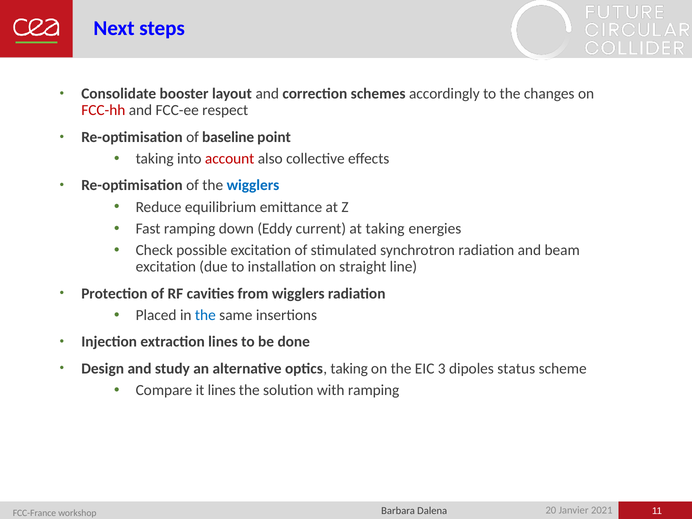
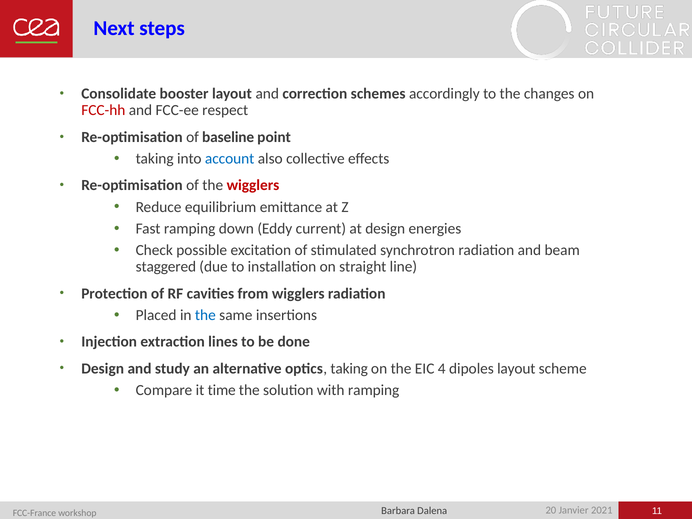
account colour: red -> blue (230, 159)
wigglers colour: blue -> red (253, 185)
at taking: taking -> design (385, 229)
excitation: excitation -> staggered (166, 267)
3: 3 -> 4 (442, 369)
dipoles status: status -> layout (516, 369)
it lines: lines -> time (222, 390)
